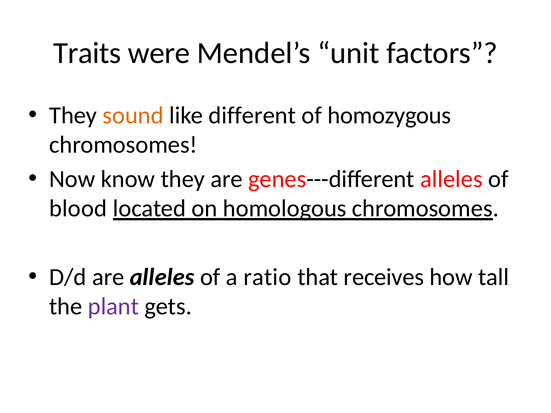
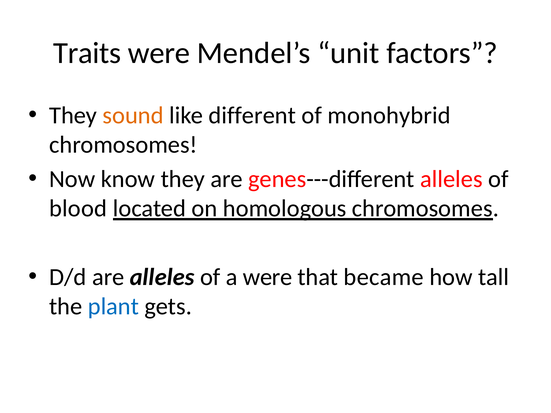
homozygous: homozygous -> monohybrid (389, 116)
a ratio: ratio -> were (268, 277)
receives: receives -> became (384, 277)
plant colour: purple -> blue (113, 307)
